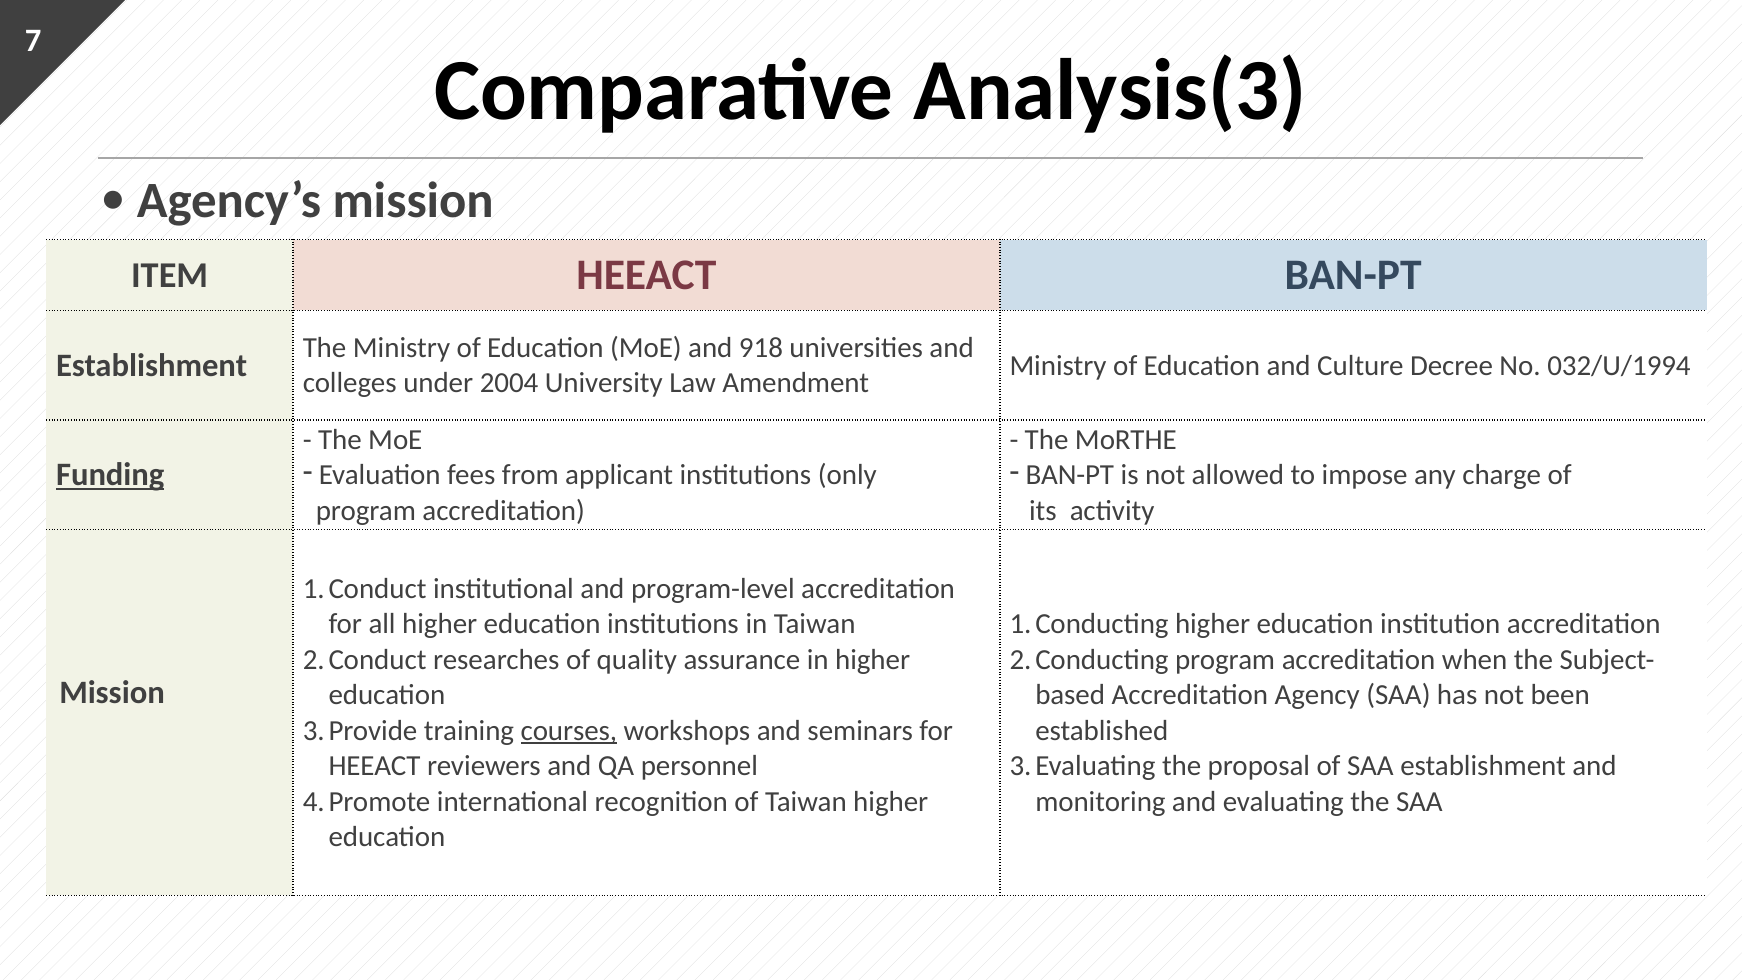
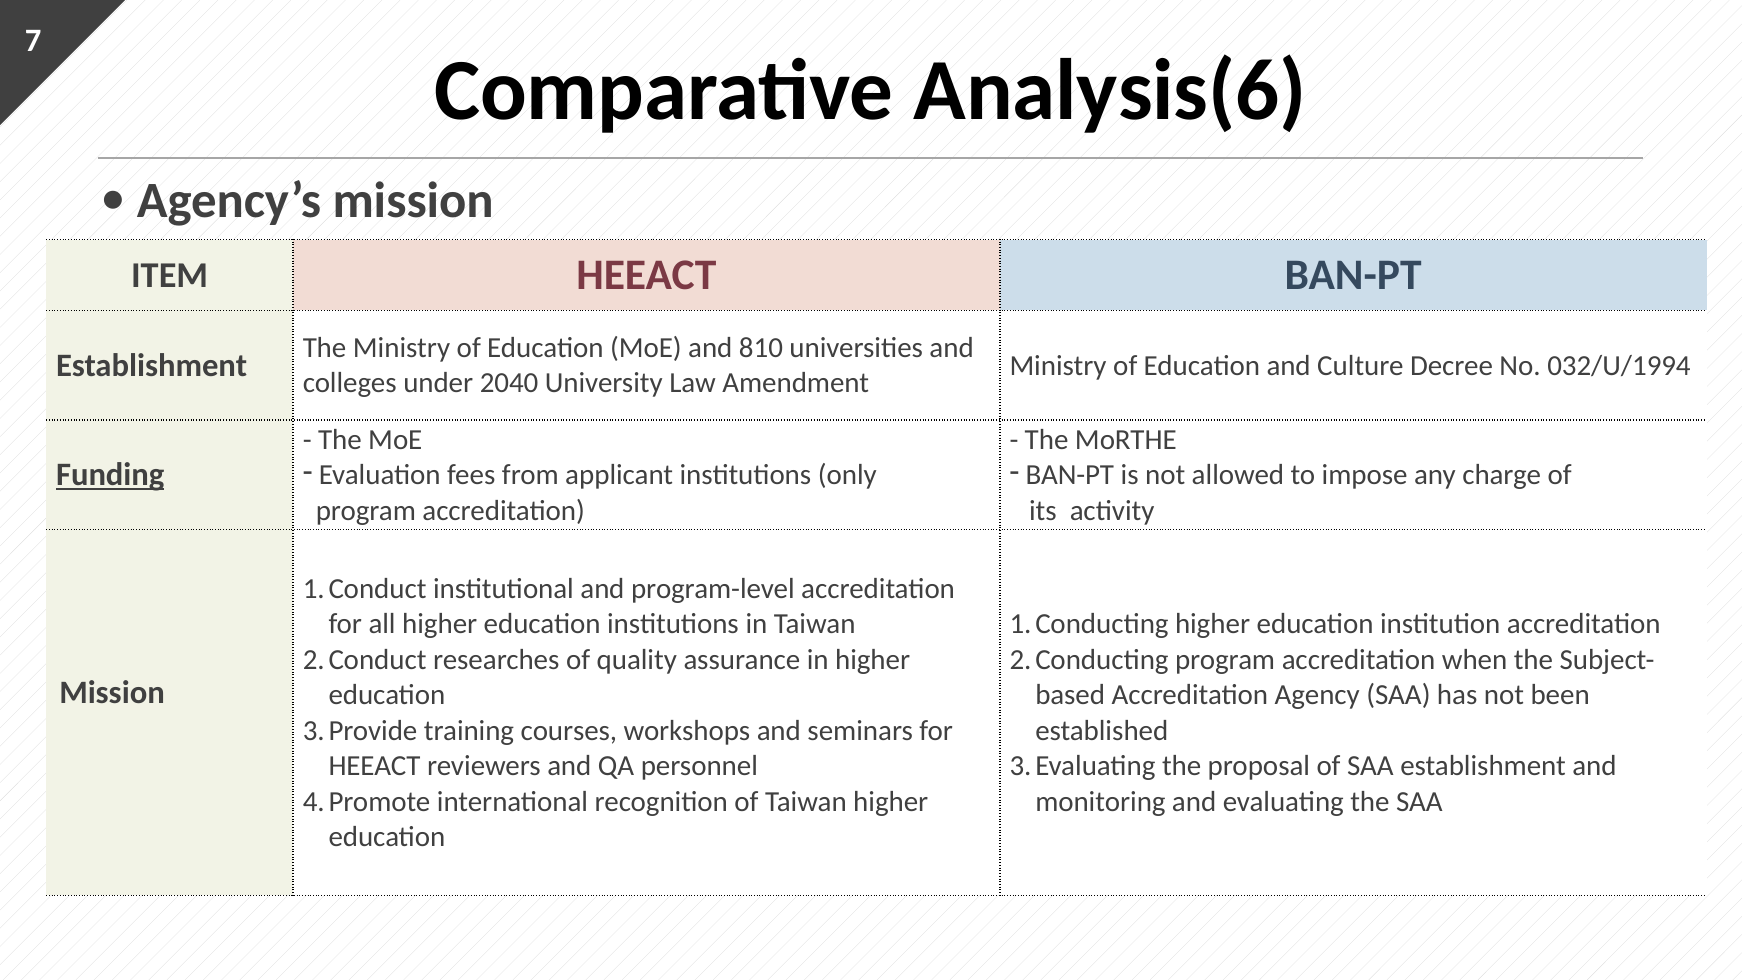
Analysis(3: Analysis(3 -> Analysis(6 (1110, 90)
918: 918 -> 810 (761, 348)
2004: 2004 -> 2040 (509, 383)
courses underline: present -> none (569, 730)
